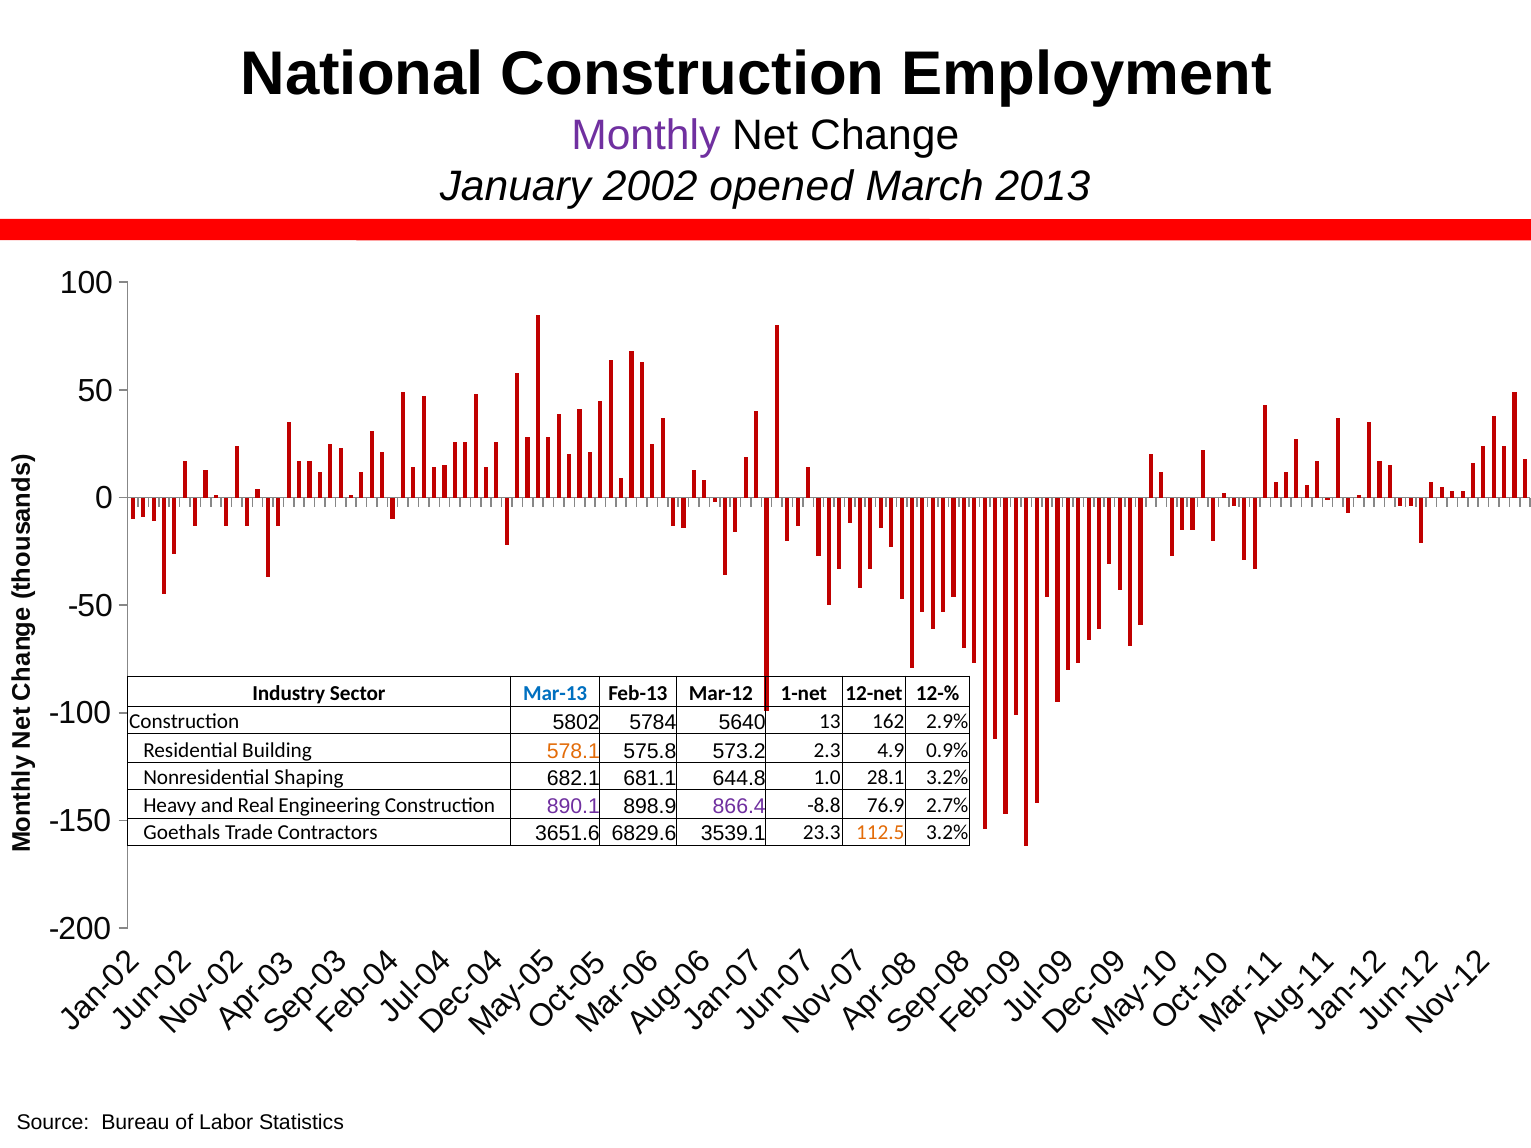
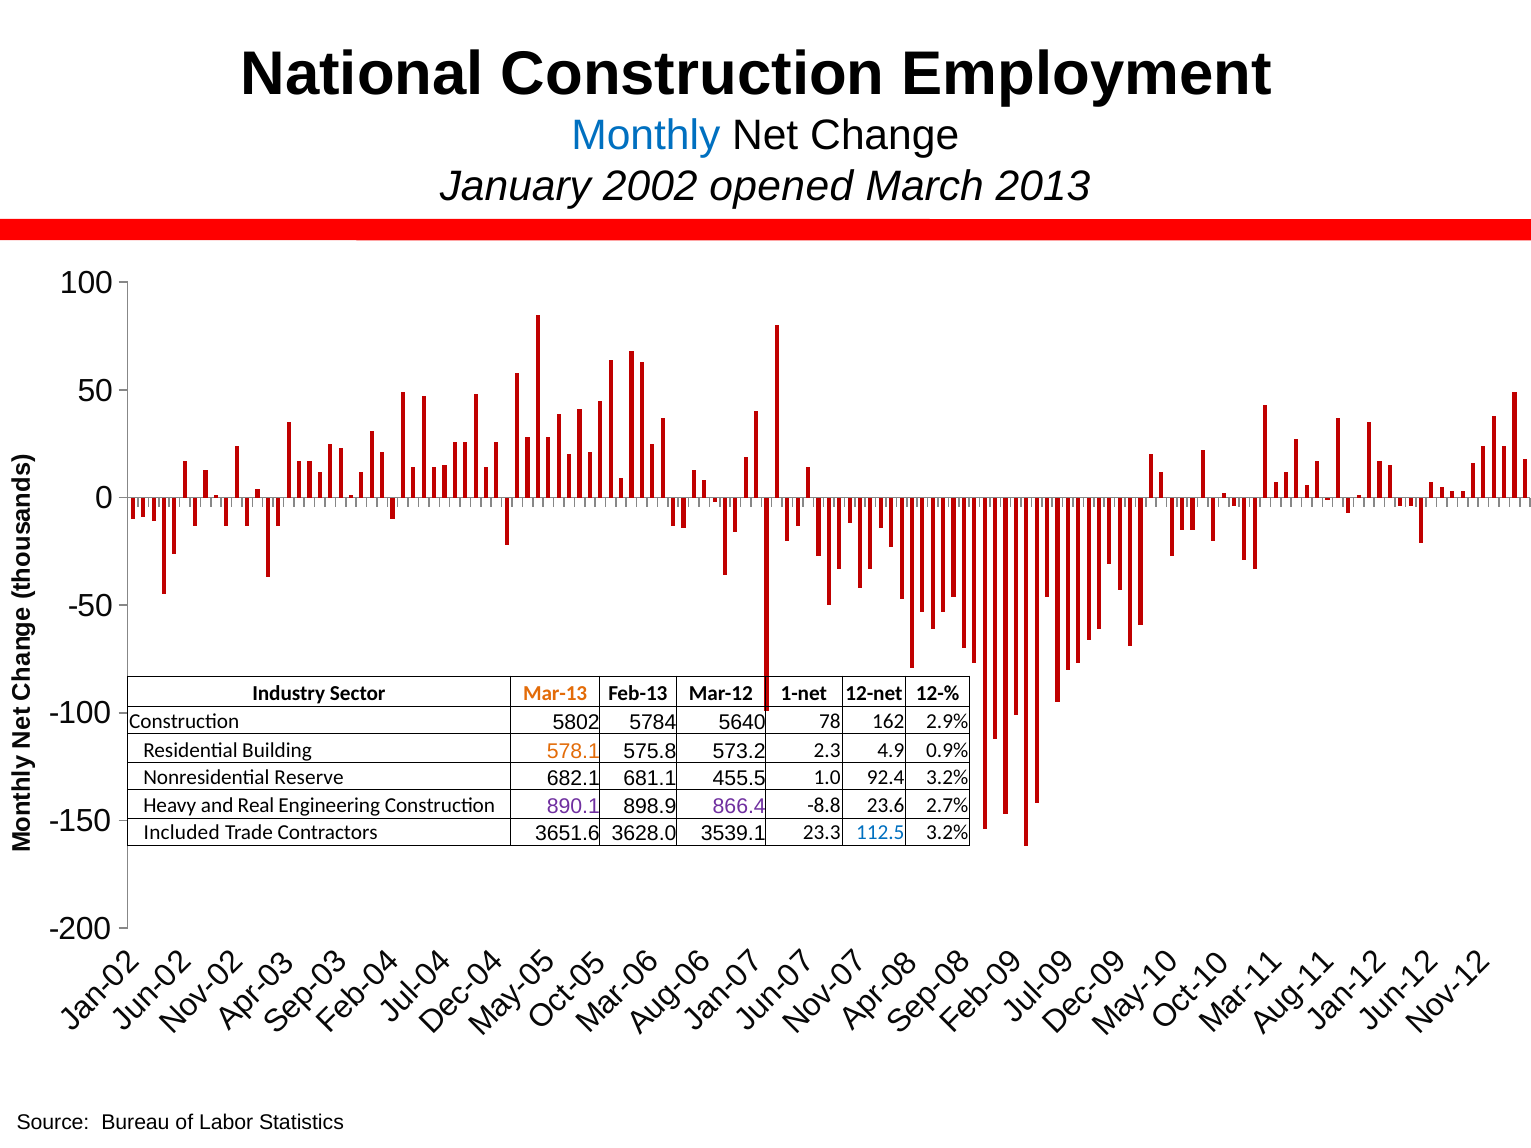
Monthly colour: purple -> blue (646, 136)
Mar-13 colour: blue -> orange (555, 694)
13: 13 -> 78 (830, 721)
Shaping: Shaping -> Reserve (309, 778)
644.8: 644.8 -> 455.5 (739, 778)
28.1: 28.1 -> 92.4 (886, 778)
76.9: 76.9 -> 23.6 (886, 806)
Goethals: Goethals -> Included (182, 833)
6829.6: 6829.6 -> 3628.0 (644, 834)
112.5 colour: orange -> blue (880, 833)
